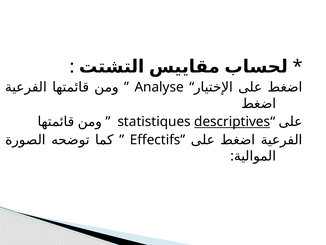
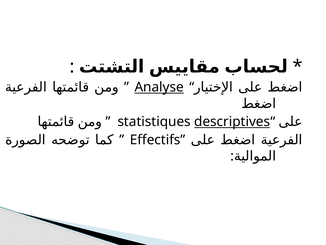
Analyse underline: none -> present (159, 87)
